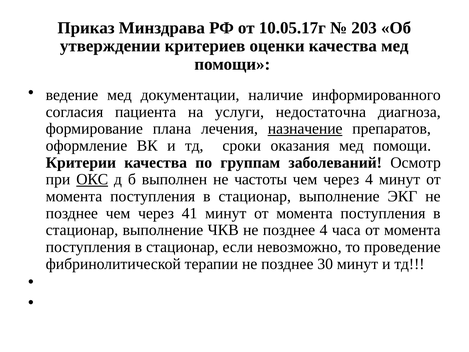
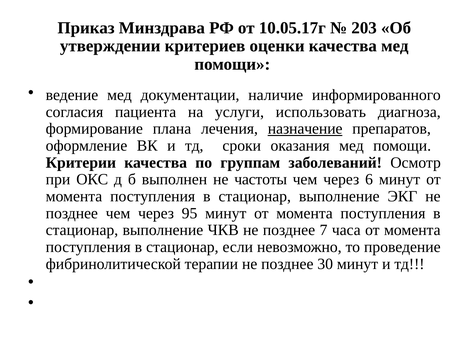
недостаточна: недостаточна -> использовать (321, 112)
ОКС underline: present -> none (92, 179)
через 4: 4 -> 6 (369, 179)
41: 41 -> 95 (190, 213)
позднее 4: 4 -> 7 (324, 230)
